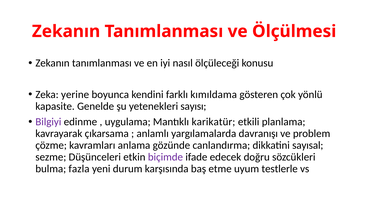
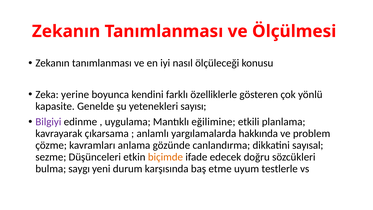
kımıldama: kımıldama -> özelliklerle (214, 94)
karikatür: karikatür -> eğilimine (213, 122)
davranışı: davranışı -> hakkında (258, 133)
biçimde colour: purple -> orange (165, 157)
fazla: fazla -> saygı (79, 169)
